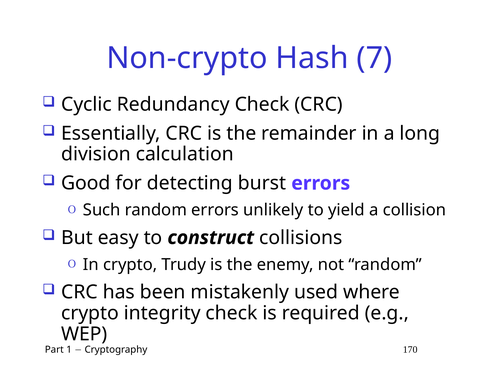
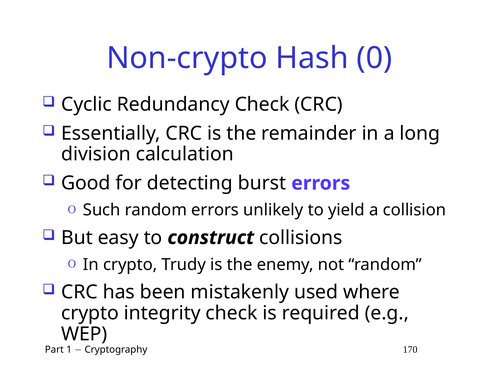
7: 7 -> 0 (374, 58)
